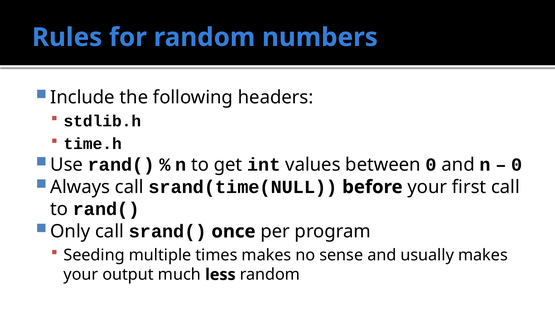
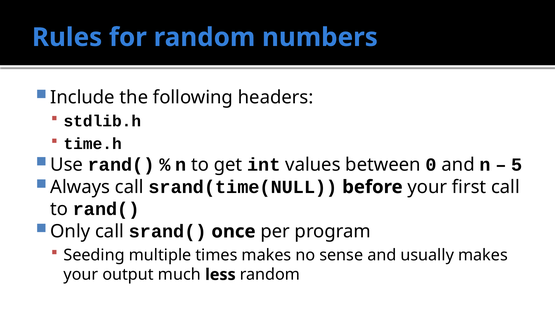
0: 0 -> 5 (517, 165)
